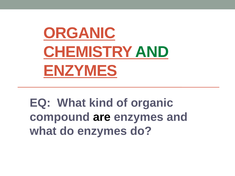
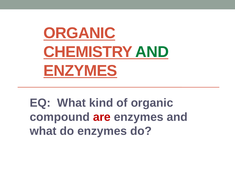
are colour: black -> red (102, 117)
